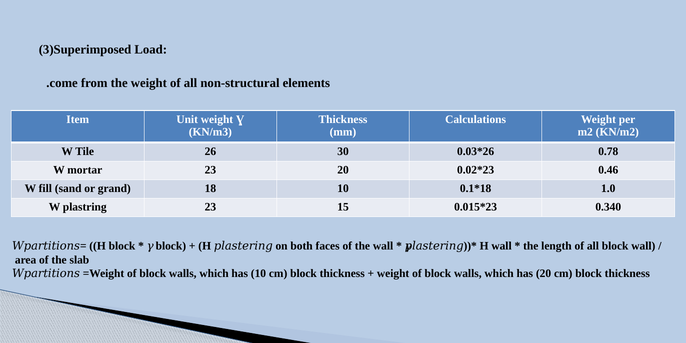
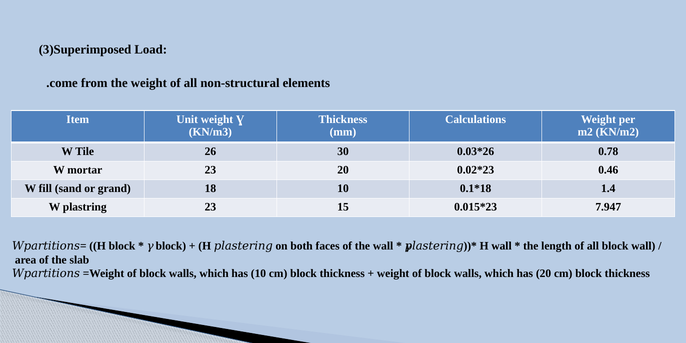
1.0: 1.0 -> 1.4 (608, 188)
0.340: 0.340 -> 7.947 (608, 207)
